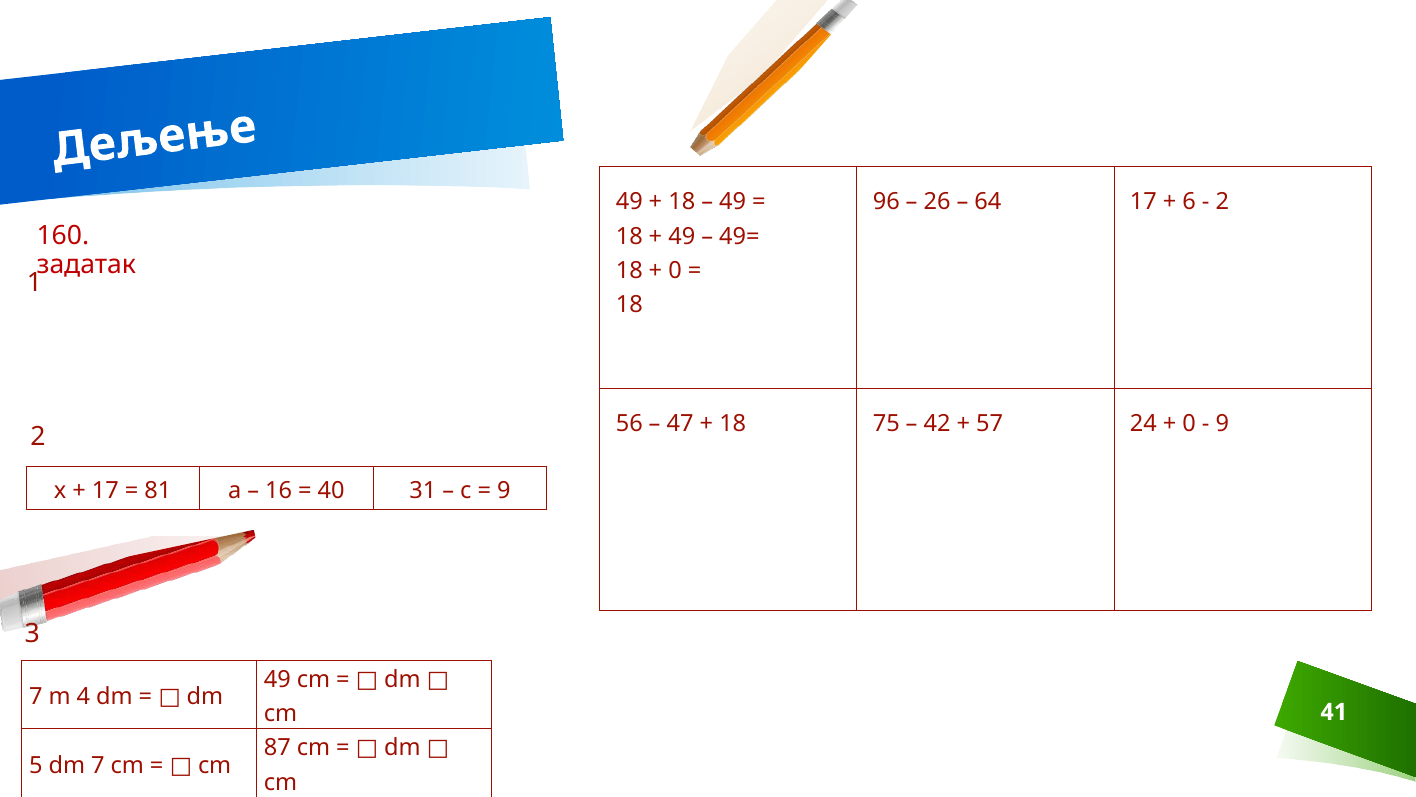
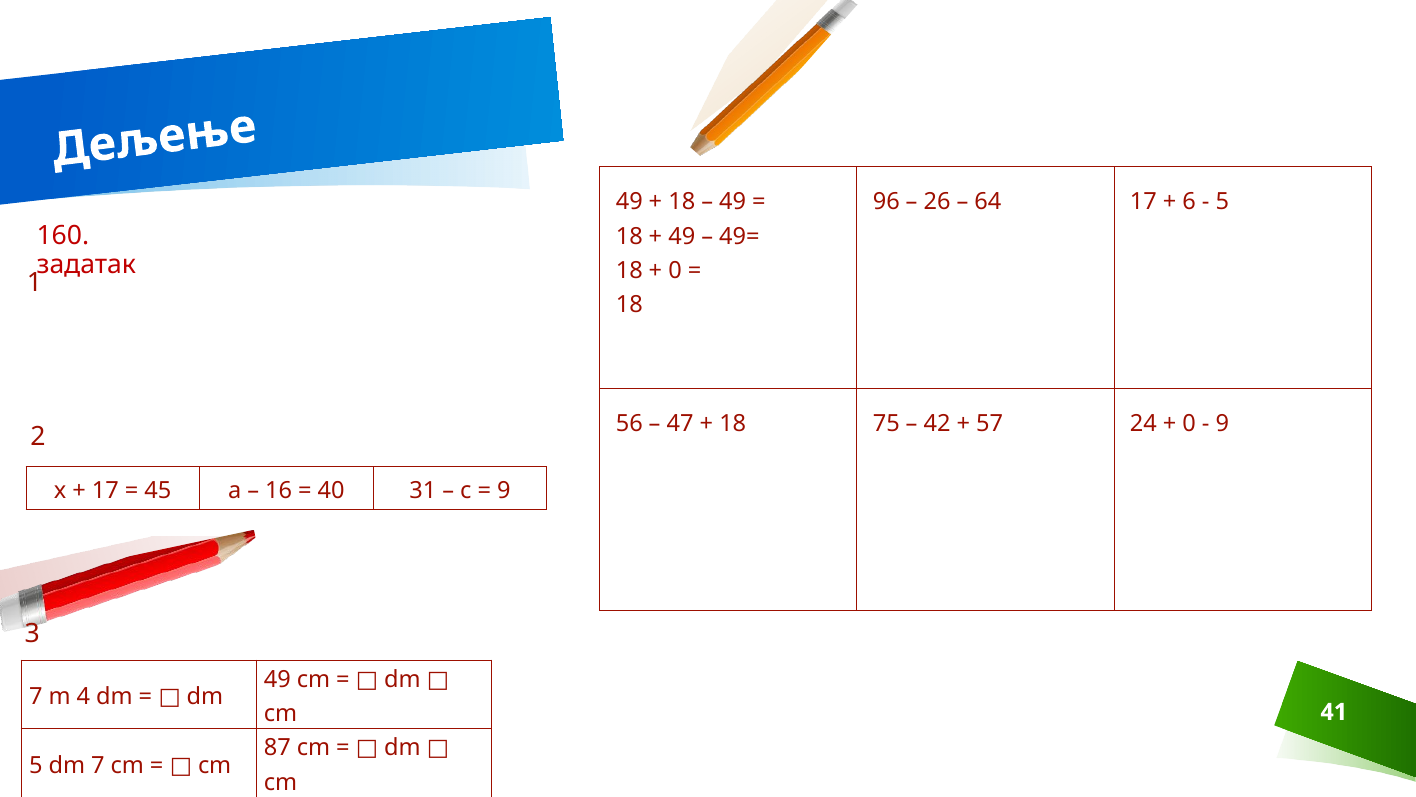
2: 2 -> 5 (1222, 202)
81: 81 -> 45 (158, 490)
